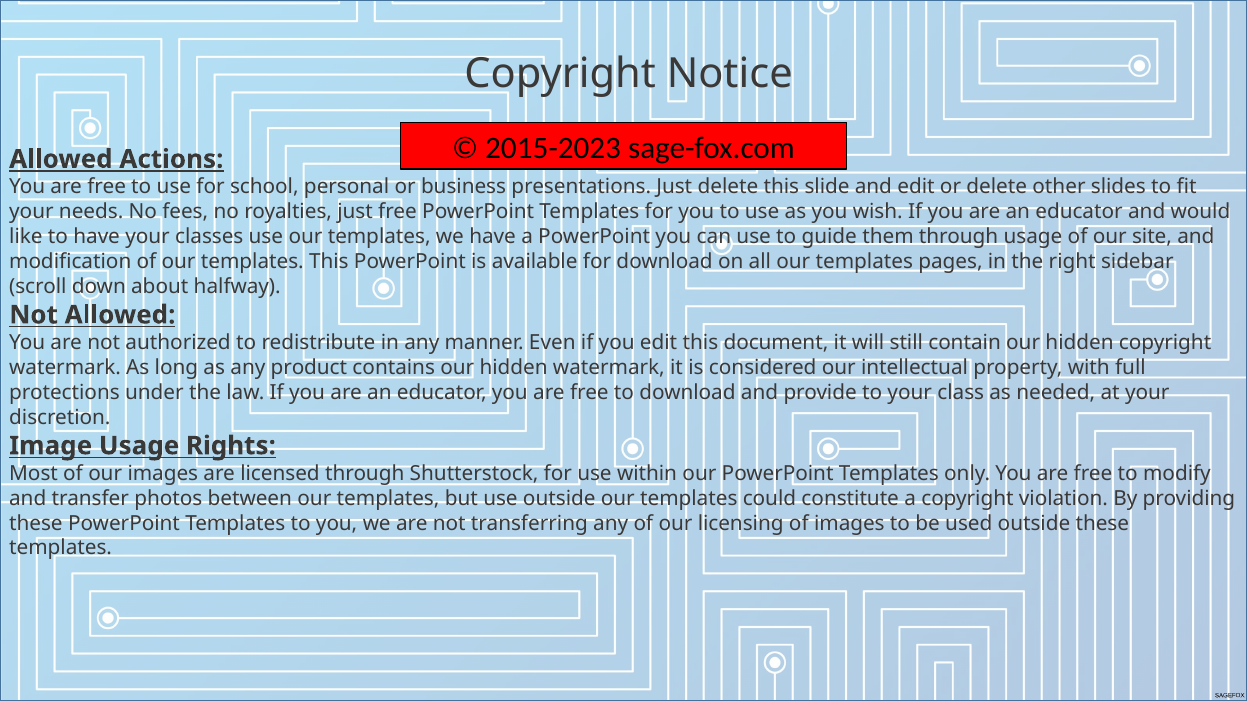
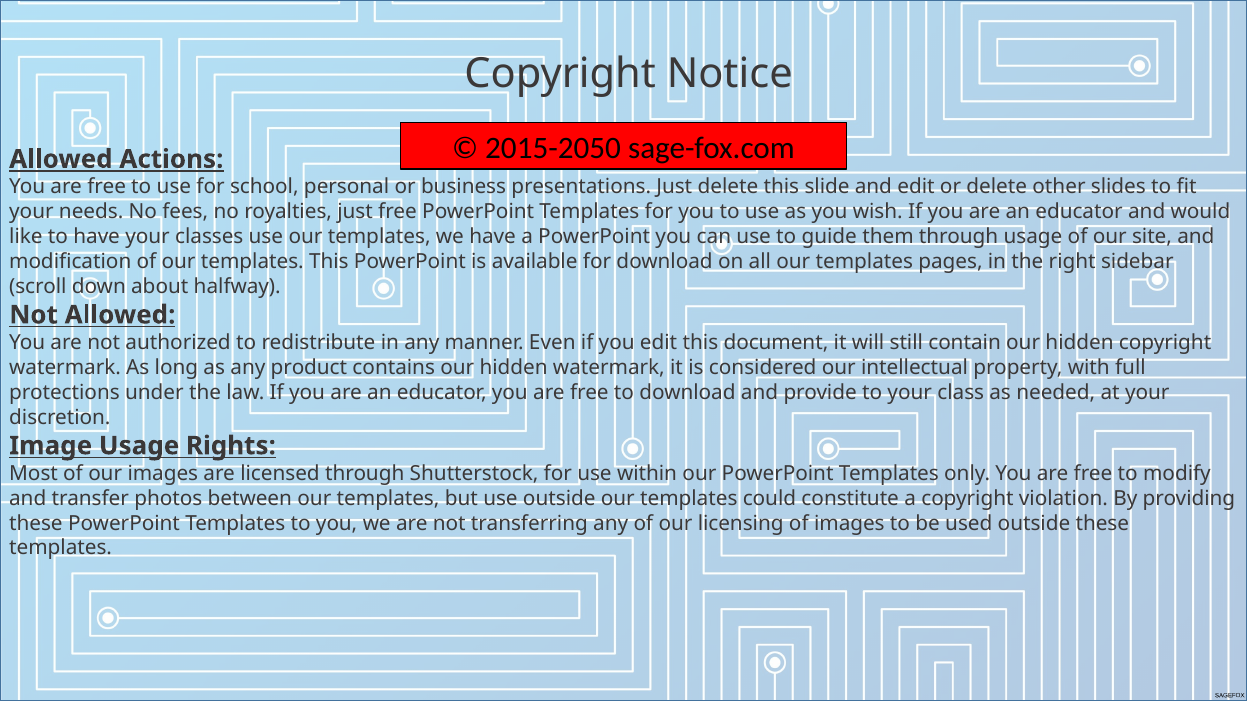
2015-2023: 2015-2023 -> 2015-2050 (553, 148)
